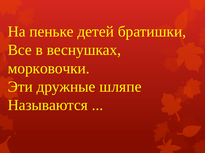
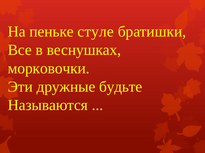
детей: детей -> стуле (96, 32)
шляпе: шляпе -> будьте (121, 87)
